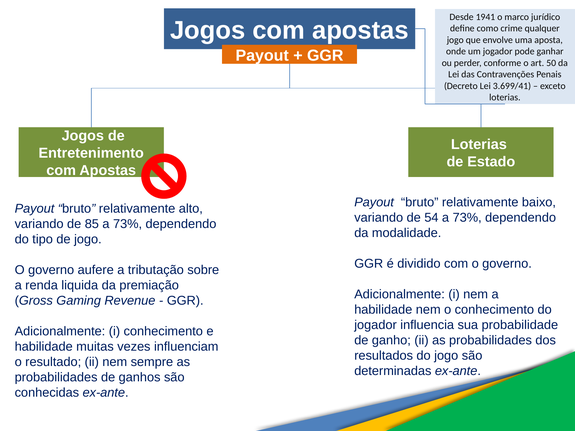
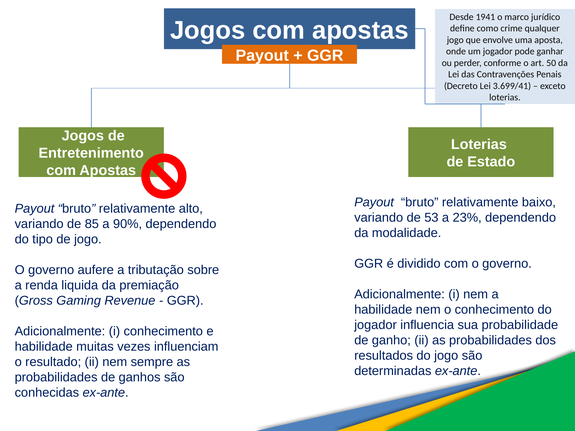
54: 54 -> 53 (431, 218)
73%: 73% -> 23% (467, 218)
85 a 73%: 73% -> 90% (128, 224)
